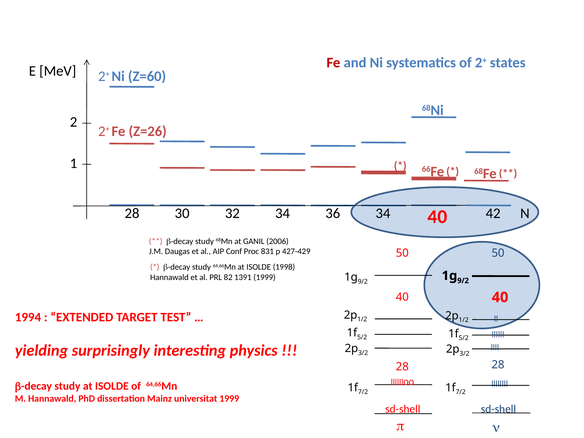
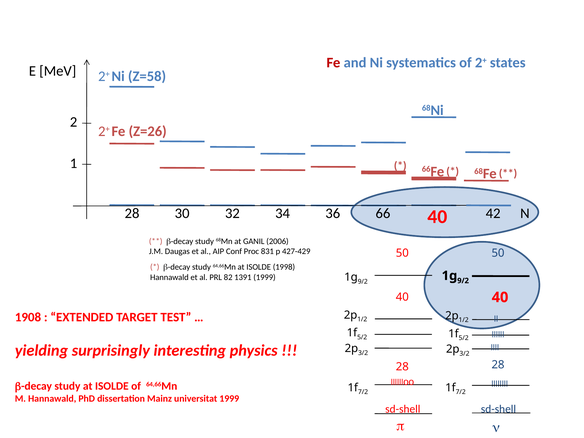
Z=60: Z=60 -> Z=58 (147, 77)
36 34: 34 -> 66 (383, 213)
1994: 1994 -> 1908 (28, 317)
